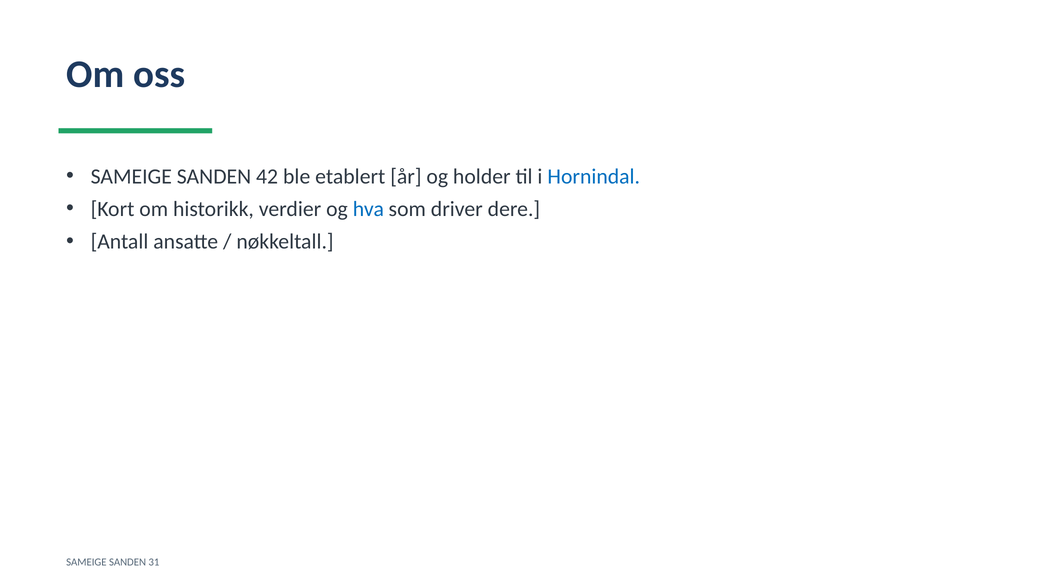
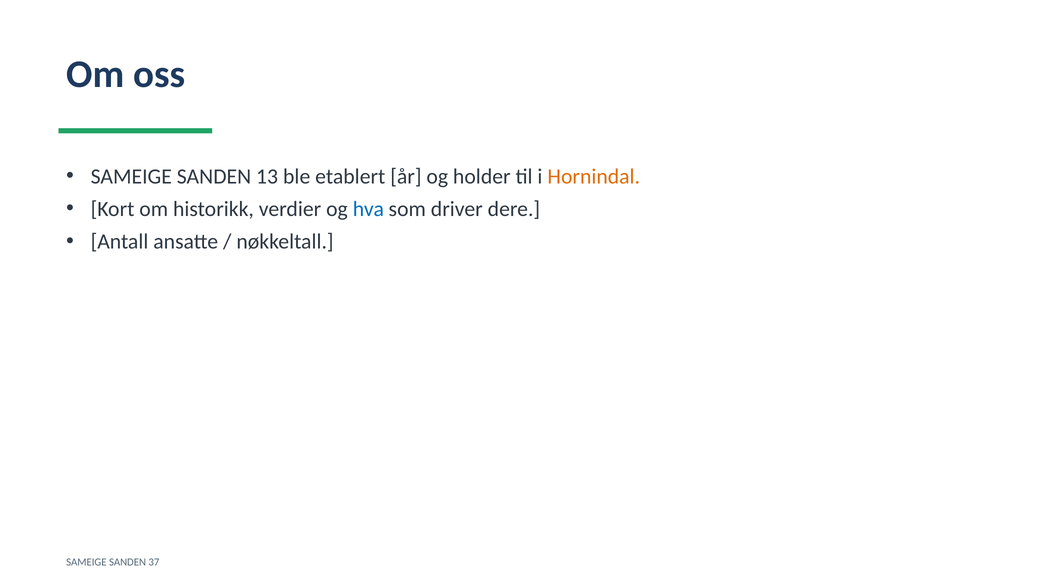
42: 42 -> 13 (267, 176)
Hornindal colour: blue -> orange (594, 176)
31: 31 -> 37 (154, 562)
